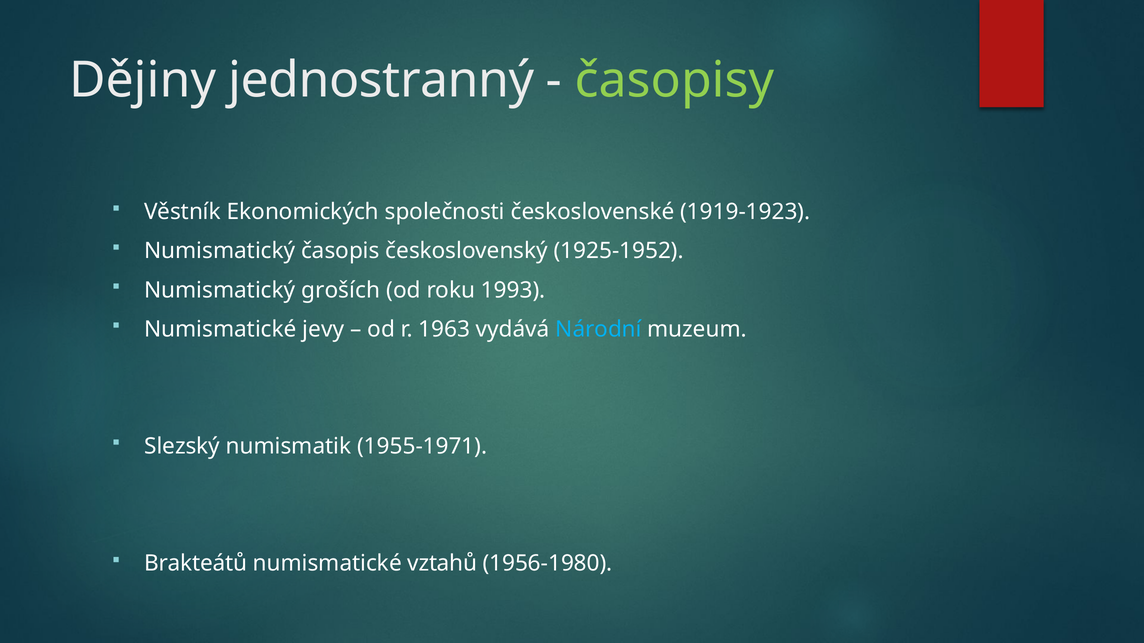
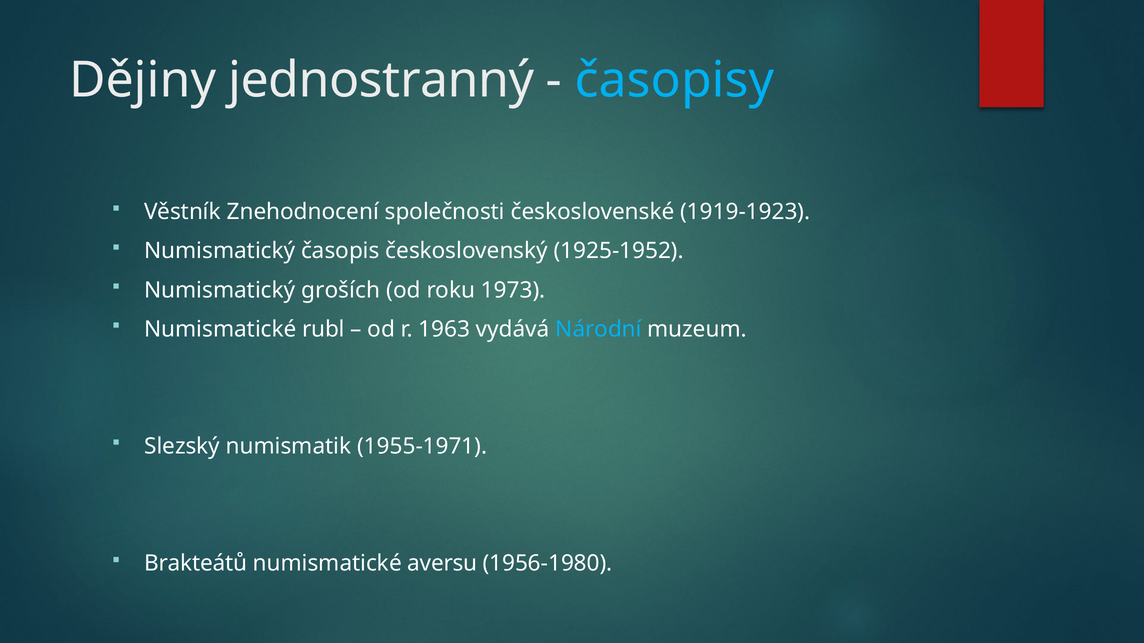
časopisy colour: light green -> light blue (675, 80)
Ekonomických: Ekonomických -> Znehodnocení (303, 212)
1993: 1993 -> 1973 (513, 290)
jevy: jevy -> rubl (323, 329)
vztahů: vztahů -> aversu (442, 564)
